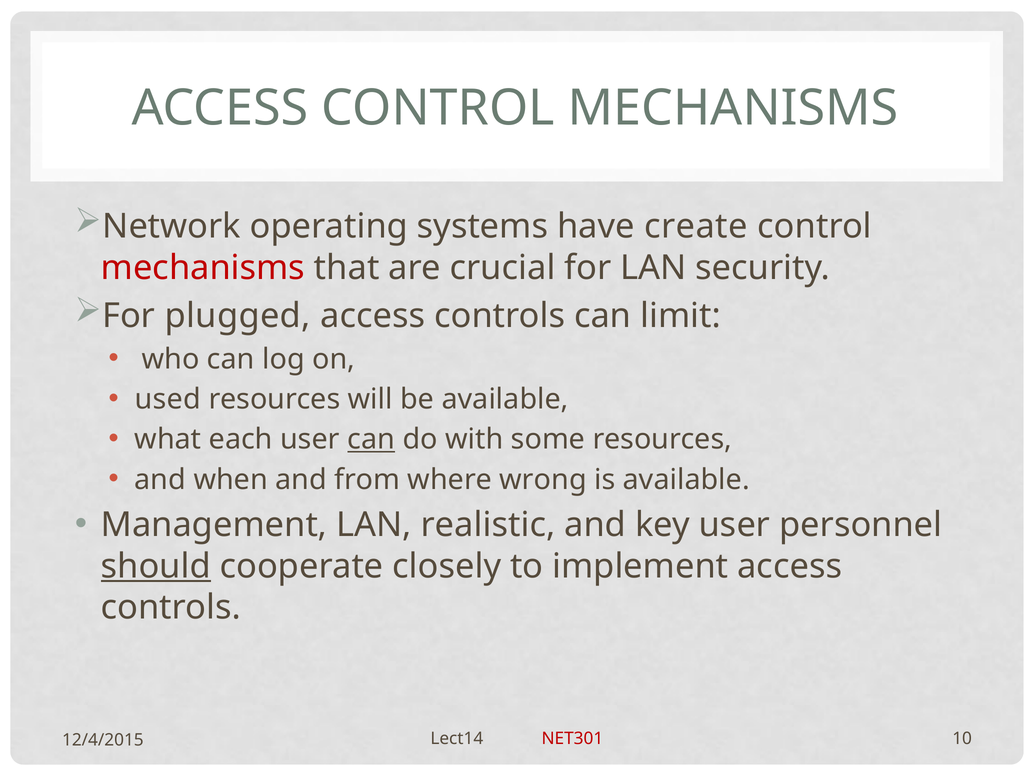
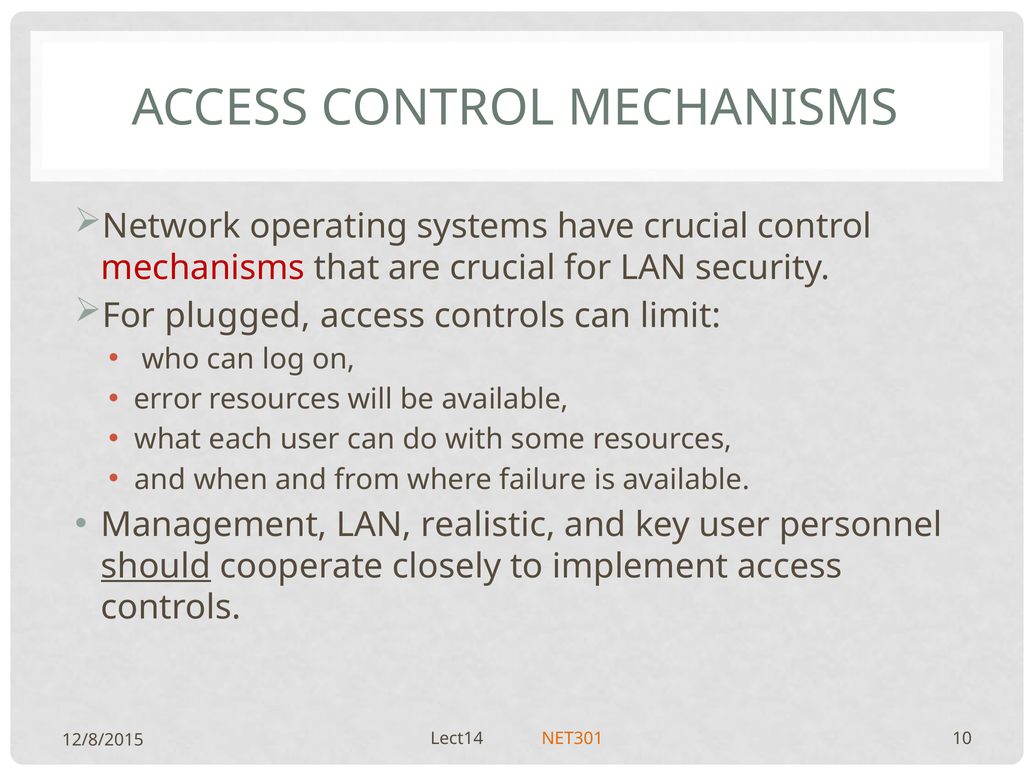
have create: create -> crucial (696, 226)
used: used -> error (168, 400)
can underline: present -> none (371, 440)
wrong: wrong -> failure (543, 480)
NET301 colour: red -> orange (572, 739)
12/4/2015: 12/4/2015 -> 12/8/2015 (103, 741)
